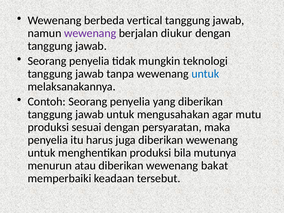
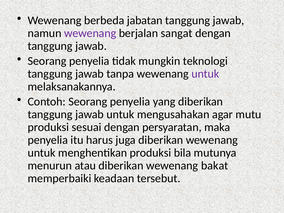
vertical: vertical -> jabatan (145, 20)
diukur: diukur -> sangat (177, 33)
untuk colour: blue -> purple (205, 74)
